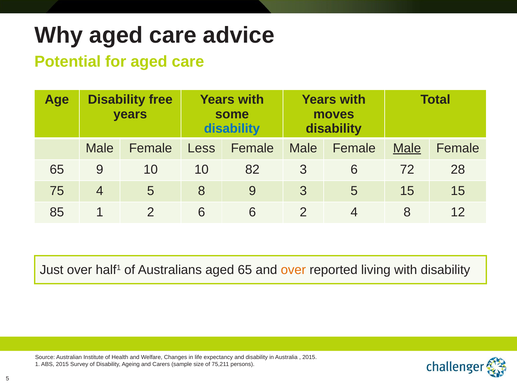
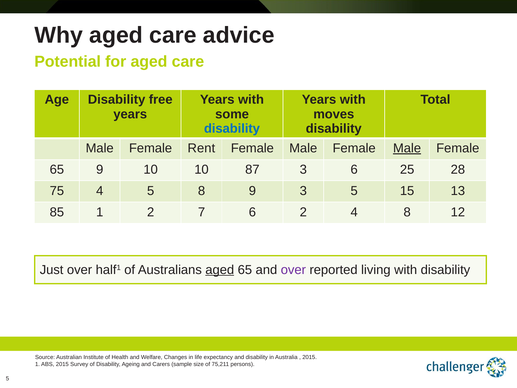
Less: Less -> Rent (201, 148)
82: 82 -> 87 (252, 169)
72: 72 -> 25 (407, 169)
15 15: 15 -> 13 (458, 191)
2 6: 6 -> 7 (202, 212)
aged underline: none -> present (220, 270)
over colour: orange -> purple (293, 270)
